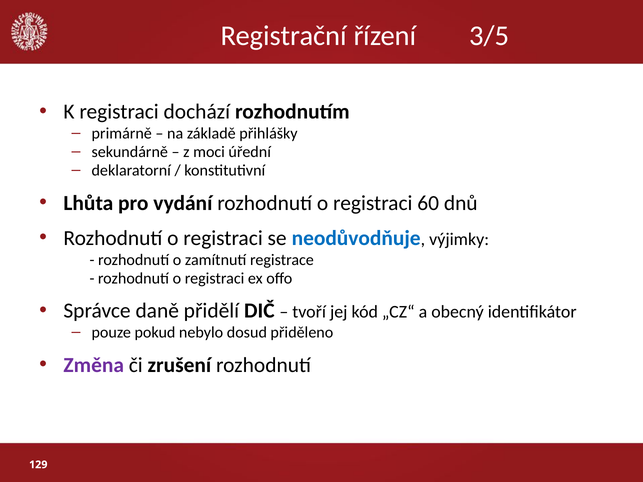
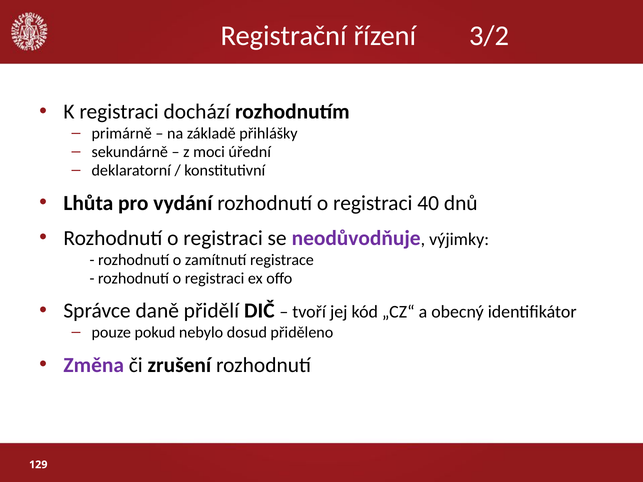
3/5: 3/5 -> 3/2 (489, 36)
60: 60 -> 40 (428, 203)
neodůvodňuje colour: blue -> purple (356, 238)
